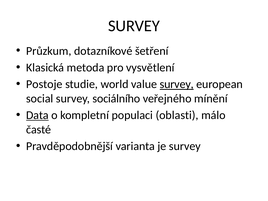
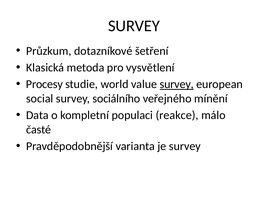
Postoje: Postoje -> Procesy (44, 84)
Data underline: present -> none (37, 115)
oblasti: oblasti -> reakce (177, 115)
